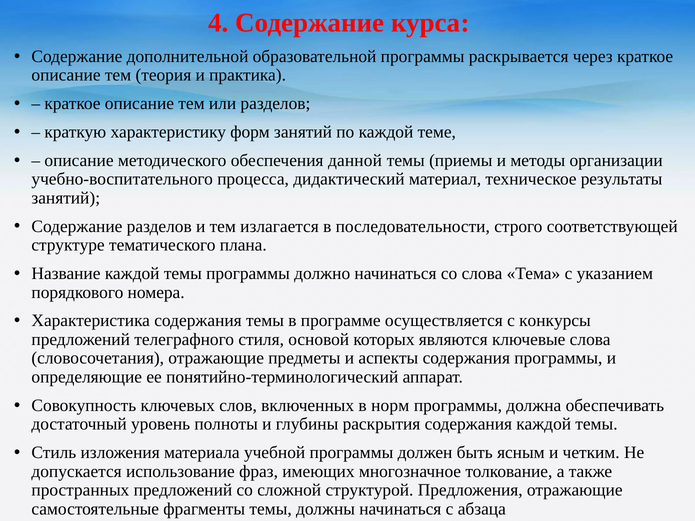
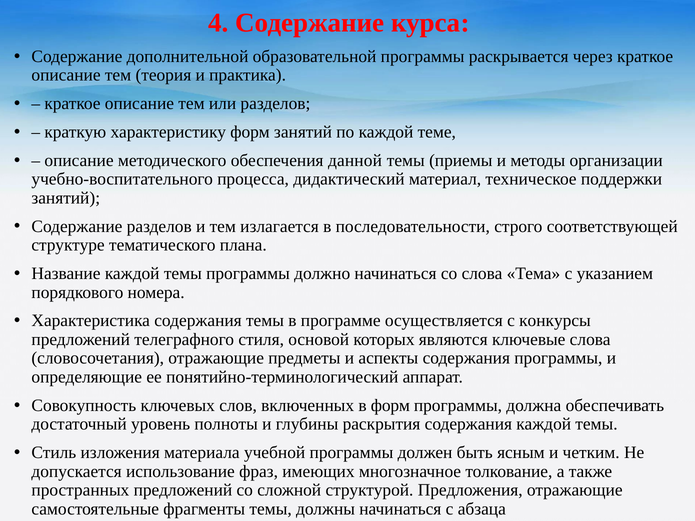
результаты: результаты -> поддержки (621, 179)
в норм: норм -> форм (390, 406)
